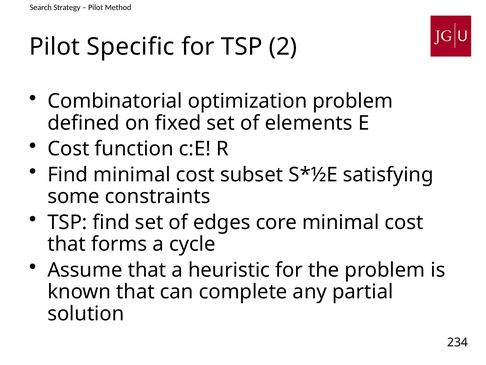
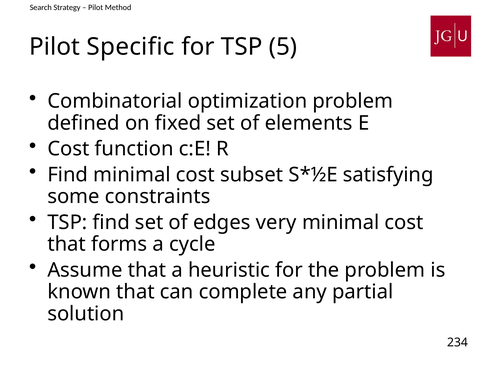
2: 2 -> 5 (283, 47)
core: core -> very (276, 222)
